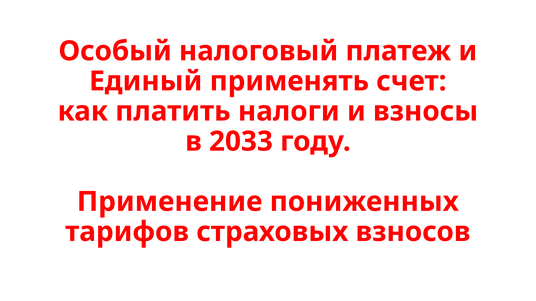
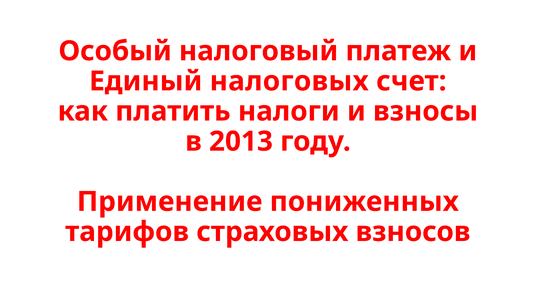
применять: применять -> налоговых (289, 81)
2033: 2033 -> 2013 (241, 142)
